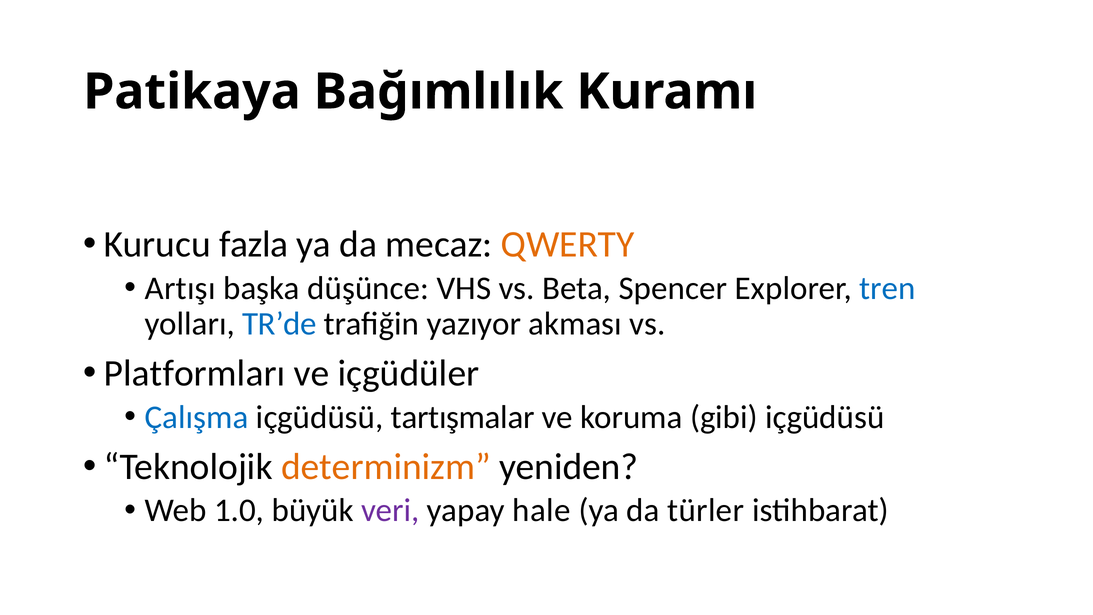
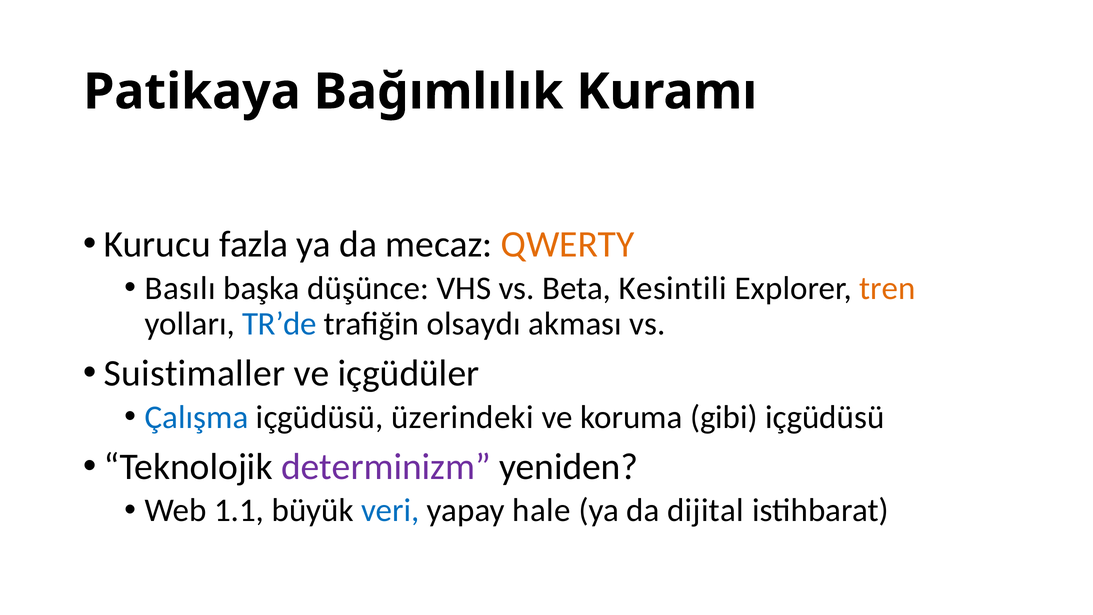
Artışı: Artışı -> Basılı (180, 288)
Spencer: Spencer -> Kesintili (673, 288)
tren colour: blue -> orange (887, 288)
yazıyor: yazıyor -> olsaydı (474, 324)
Platformları: Platformları -> Suistimaller (194, 373)
tartışmalar: tartışmalar -> üzerindeki (462, 417)
determinizm colour: orange -> purple (386, 467)
1.0: 1.0 -> 1.1 (239, 510)
veri colour: purple -> blue (390, 510)
türler: türler -> dijital (706, 510)
